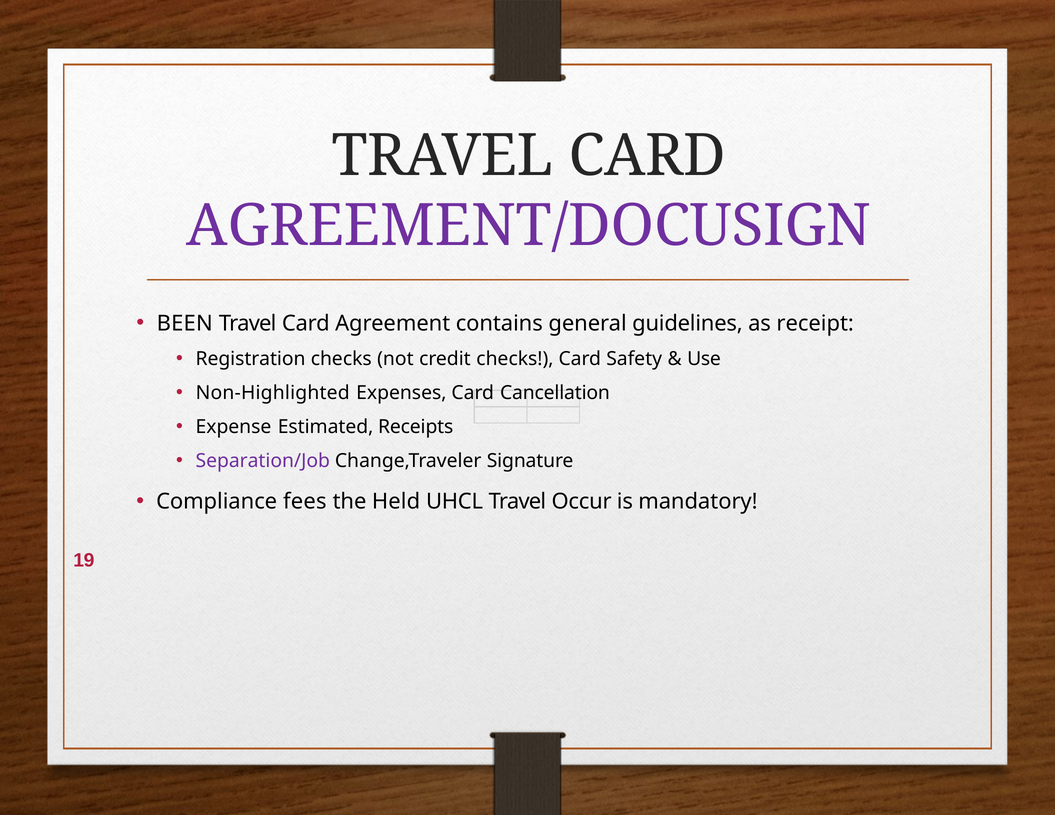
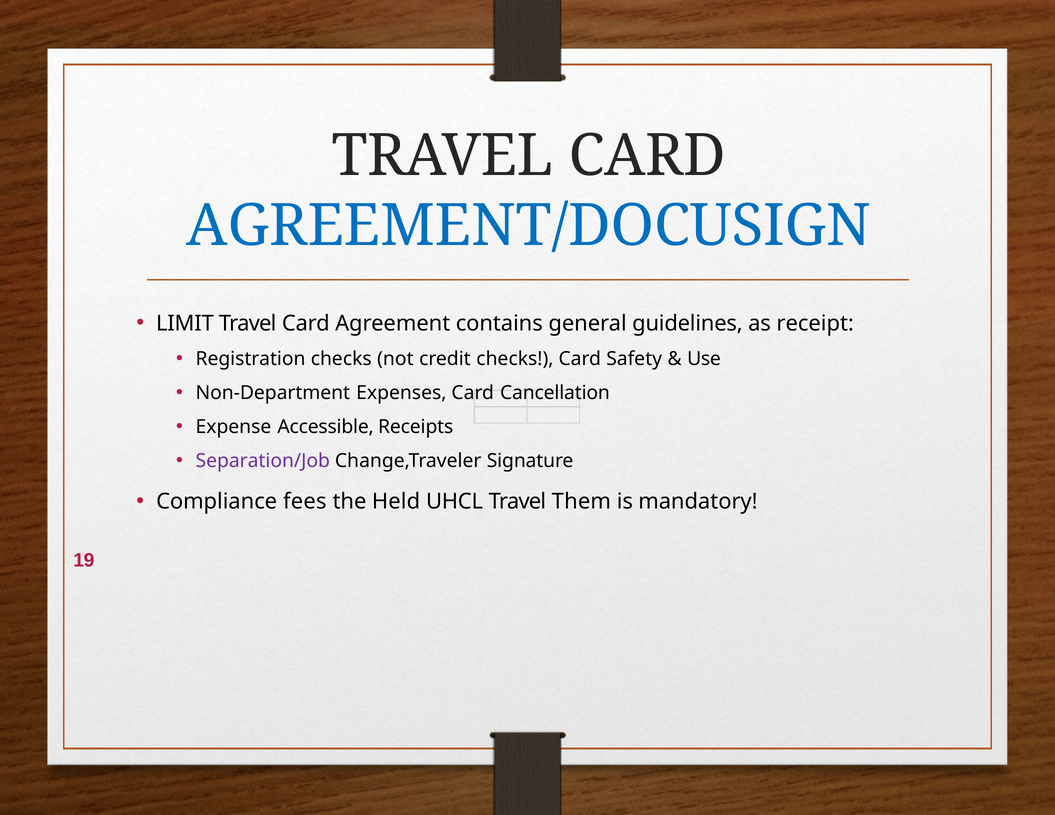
AGREEMENT/DOCUSIGN colour: purple -> blue (529, 226)
BEEN: BEEN -> LIMIT (185, 323)
Non-Highlighted: Non-Highlighted -> Non-Department (273, 393)
Estimated: Estimated -> Accessible (326, 427)
Occur: Occur -> Them (581, 502)
